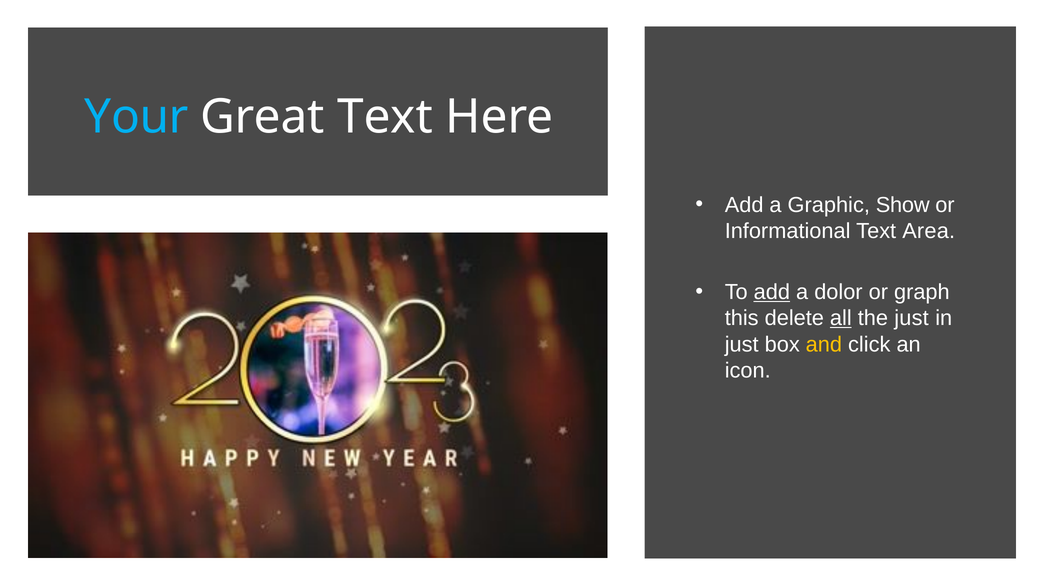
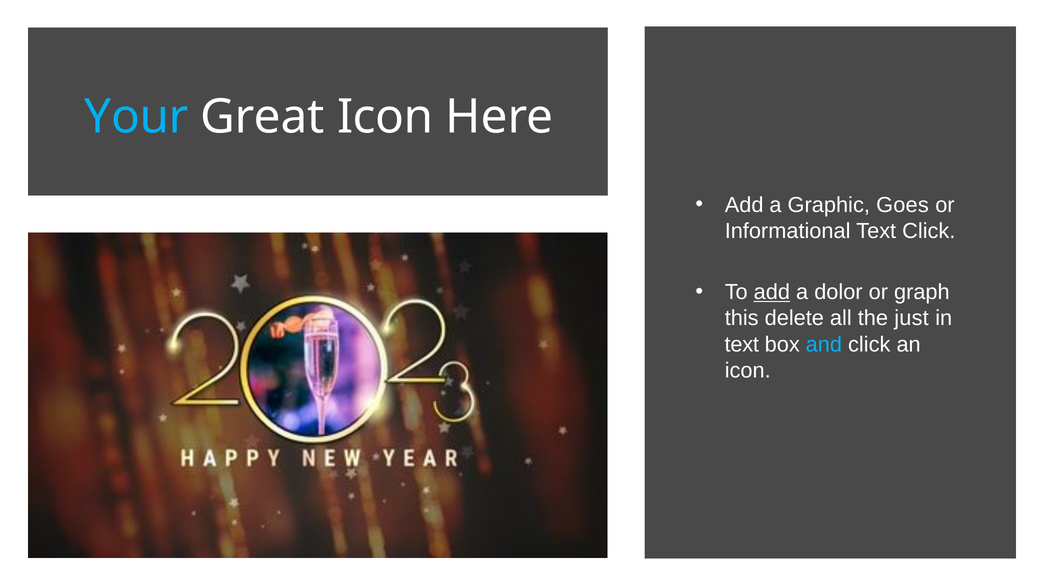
Great Text: Text -> Icon (385, 117)
Show: Show -> Goes (902, 205)
Text Area: Area -> Click (929, 231)
all underline: present -> none (841, 318)
just: just -> text (742, 344)
and colour: yellow -> light blue (824, 344)
